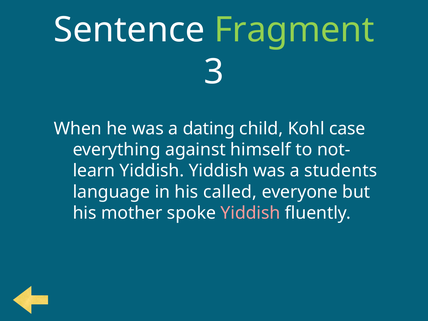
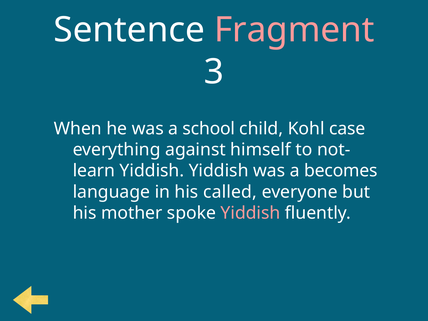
Fragment colour: light green -> pink (294, 30)
dating: dating -> school (209, 129)
students: students -> becomes (341, 171)
